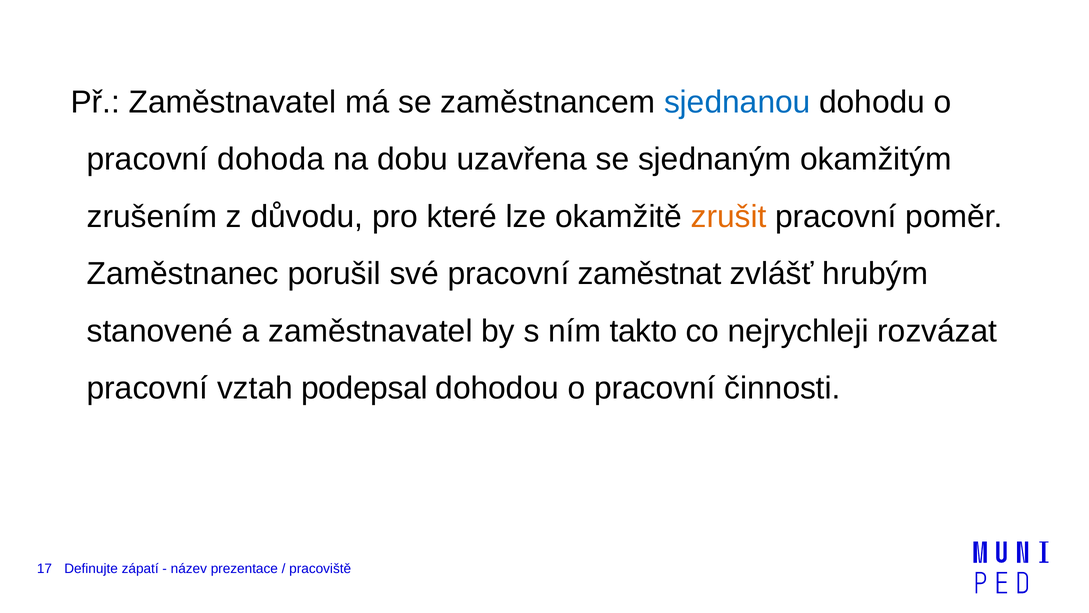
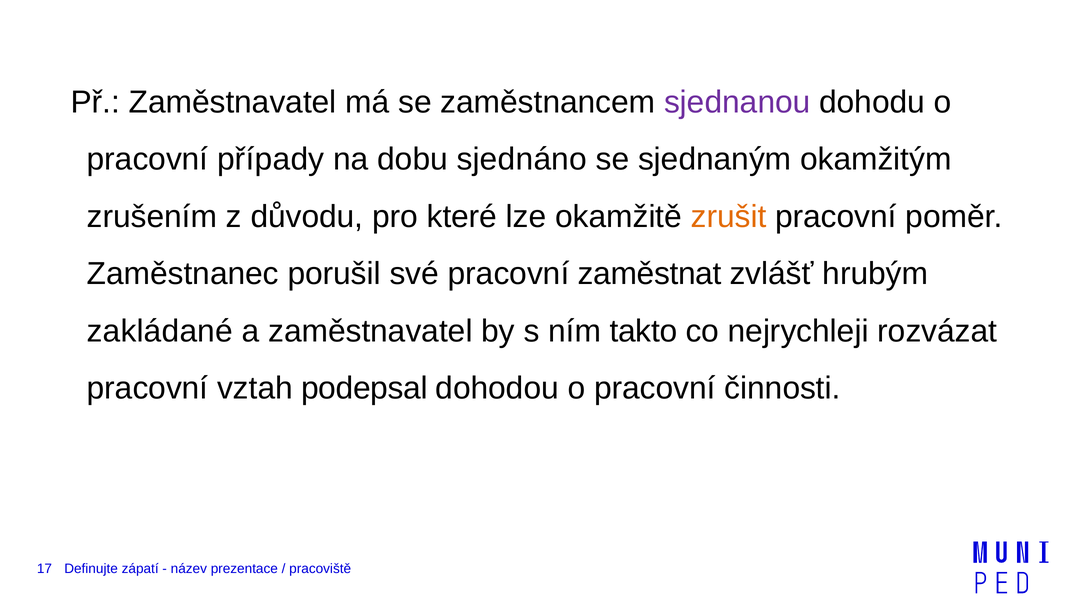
sjednanou colour: blue -> purple (737, 102)
dohoda: dohoda -> případy (271, 159)
uzavřena: uzavřena -> sjednáno (522, 159)
stanovené: stanovené -> zakládané (160, 331)
